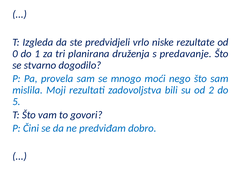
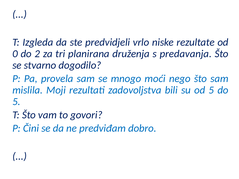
1: 1 -> 2 (37, 54)
predavanje: predavanje -> predavanja (186, 54)
od 2: 2 -> 5 (211, 90)
